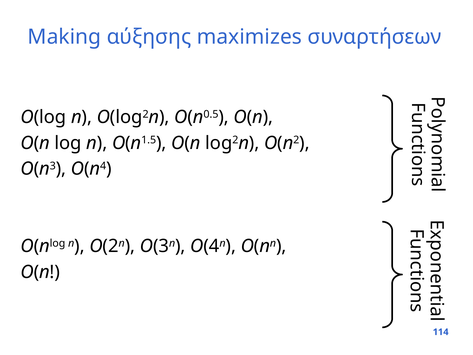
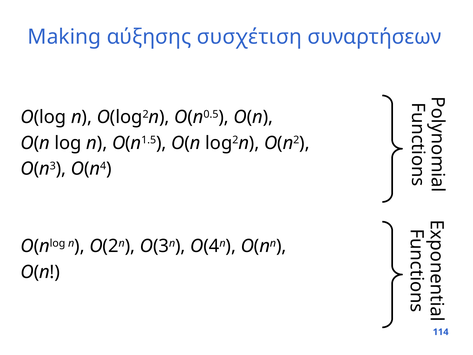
maximizes: maximizes -> συσχέτιση (249, 37)
